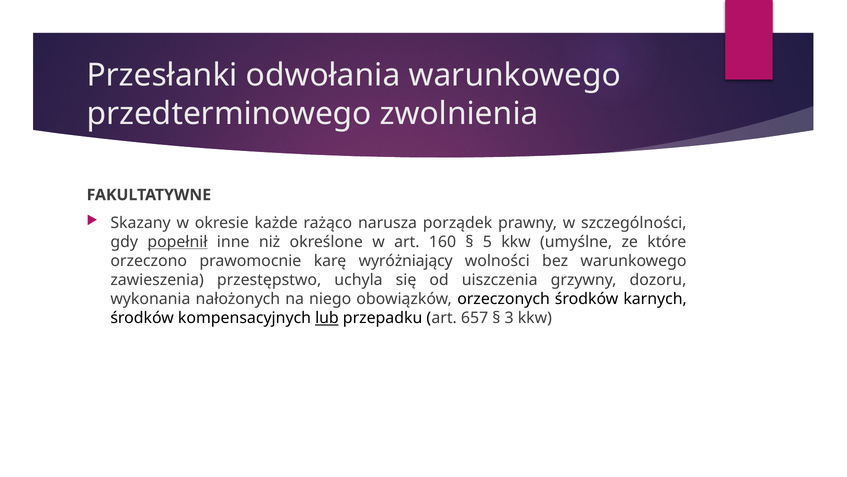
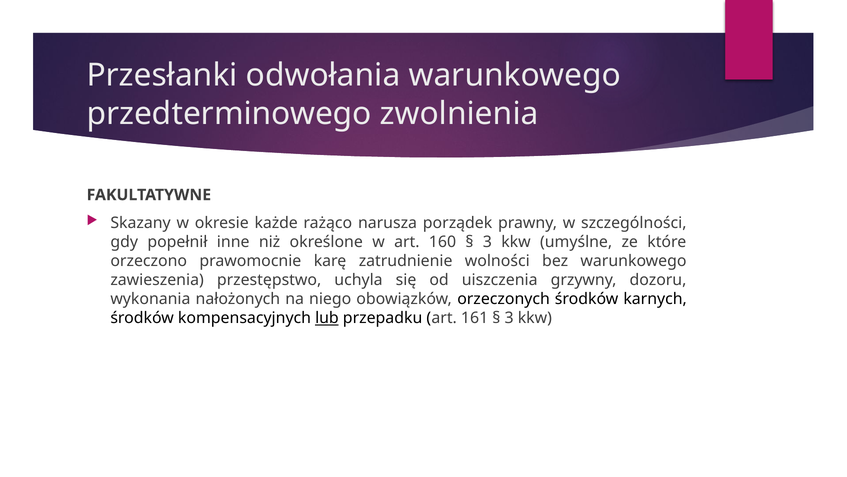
popełnił underline: present -> none (177, 242)
5: 5 -> 3 (487, 242)
wyróżniający: wyróżniający -> zatrudnienie (406, 261)
657: 657 -> 161 (475, 318)
